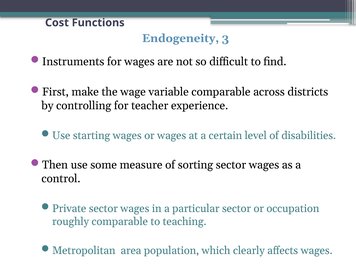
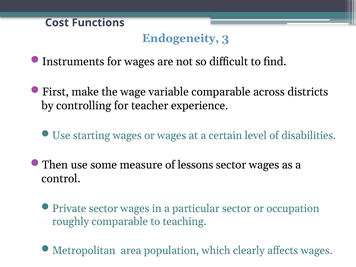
sorting: sorting -> lessons (195, 165)
